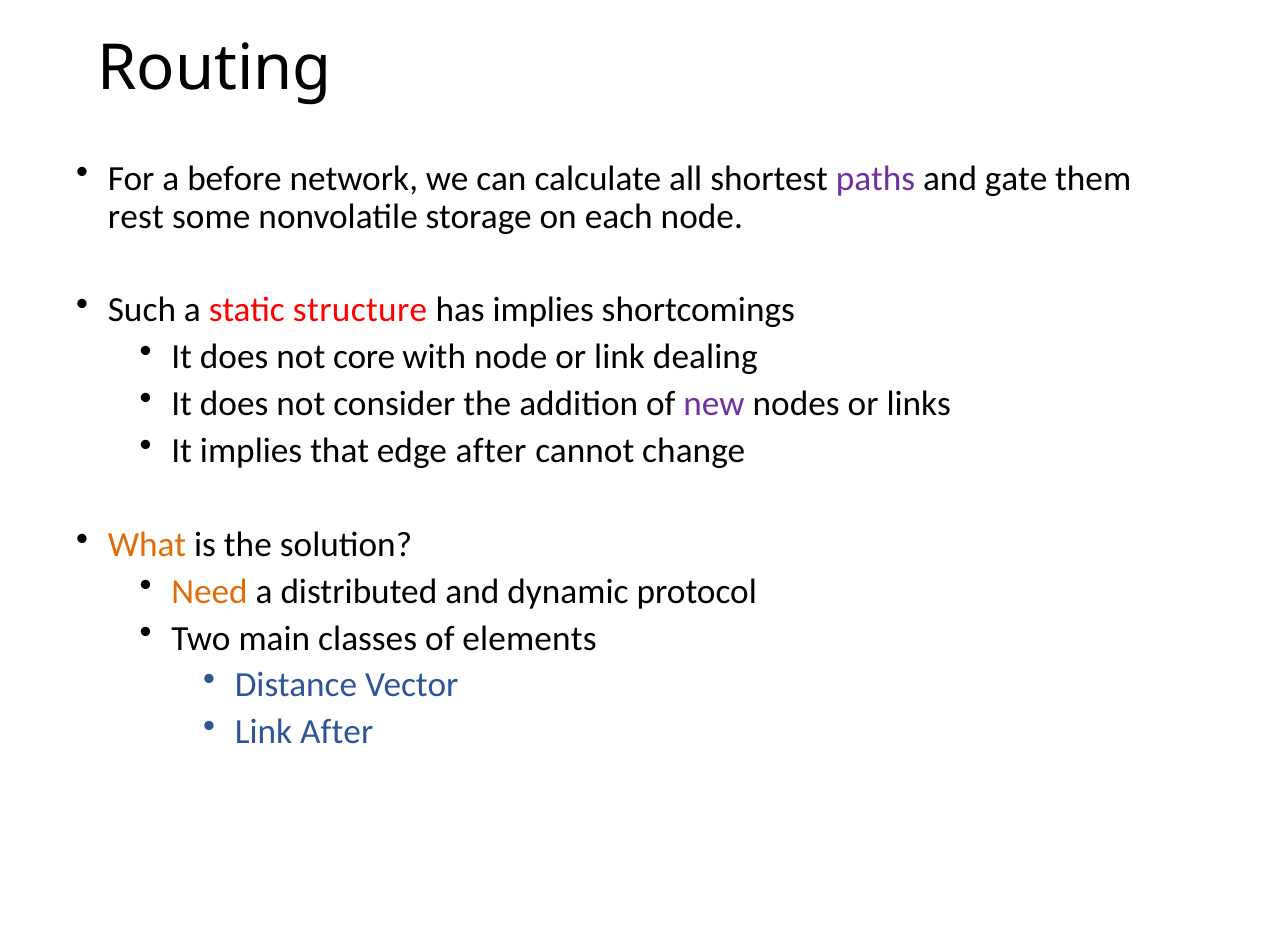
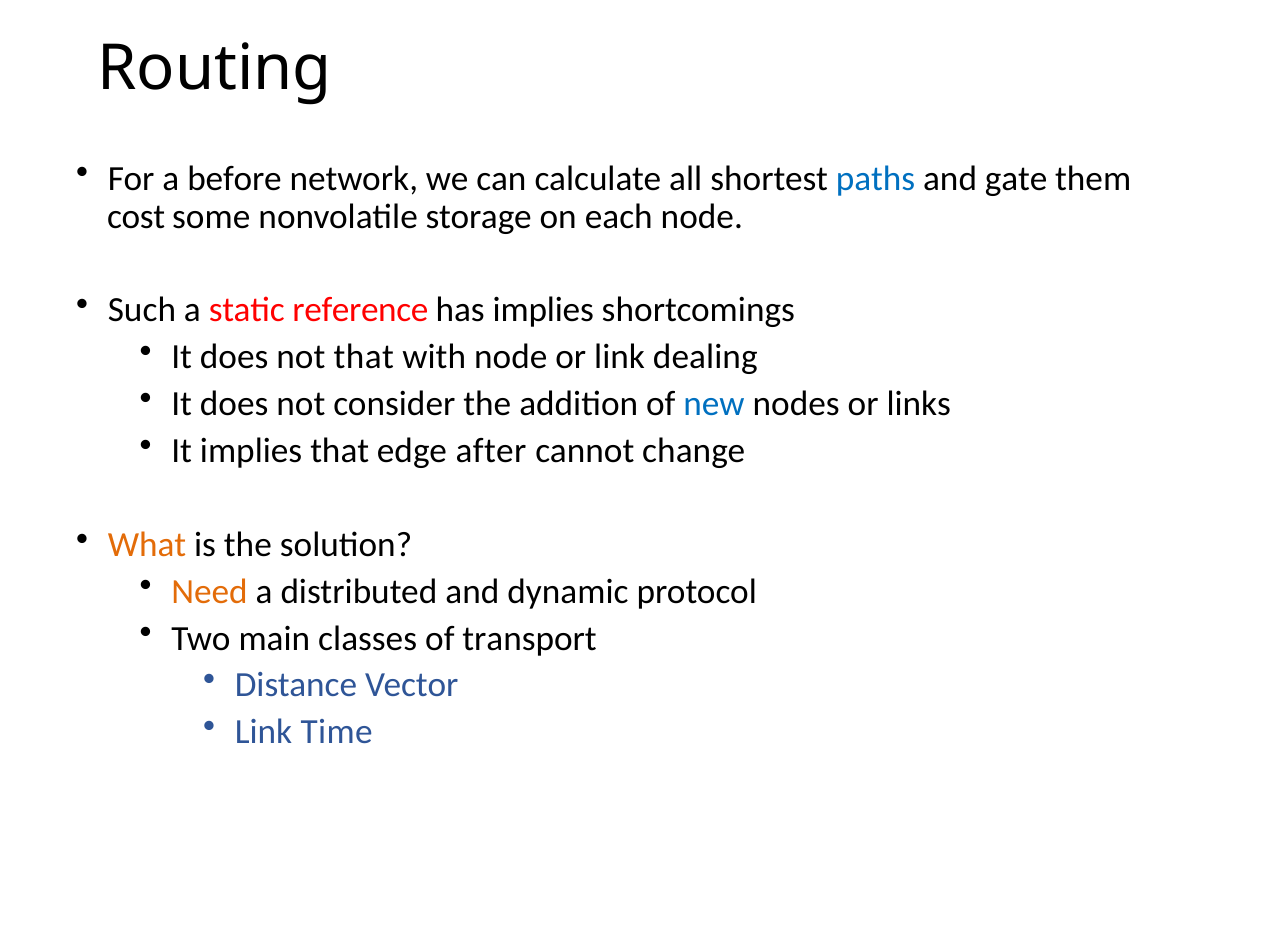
paths colour: purple -> blue (875, 178)
rest: rest -> cost (136, 216)
structure: structure -> reference (360, 310)
not core: core -> that (364, 357)
new colour: purple -> blue (714, 404)
elements: elements -> transport (530, 638)
Link After: After -> Time (337, 732)
